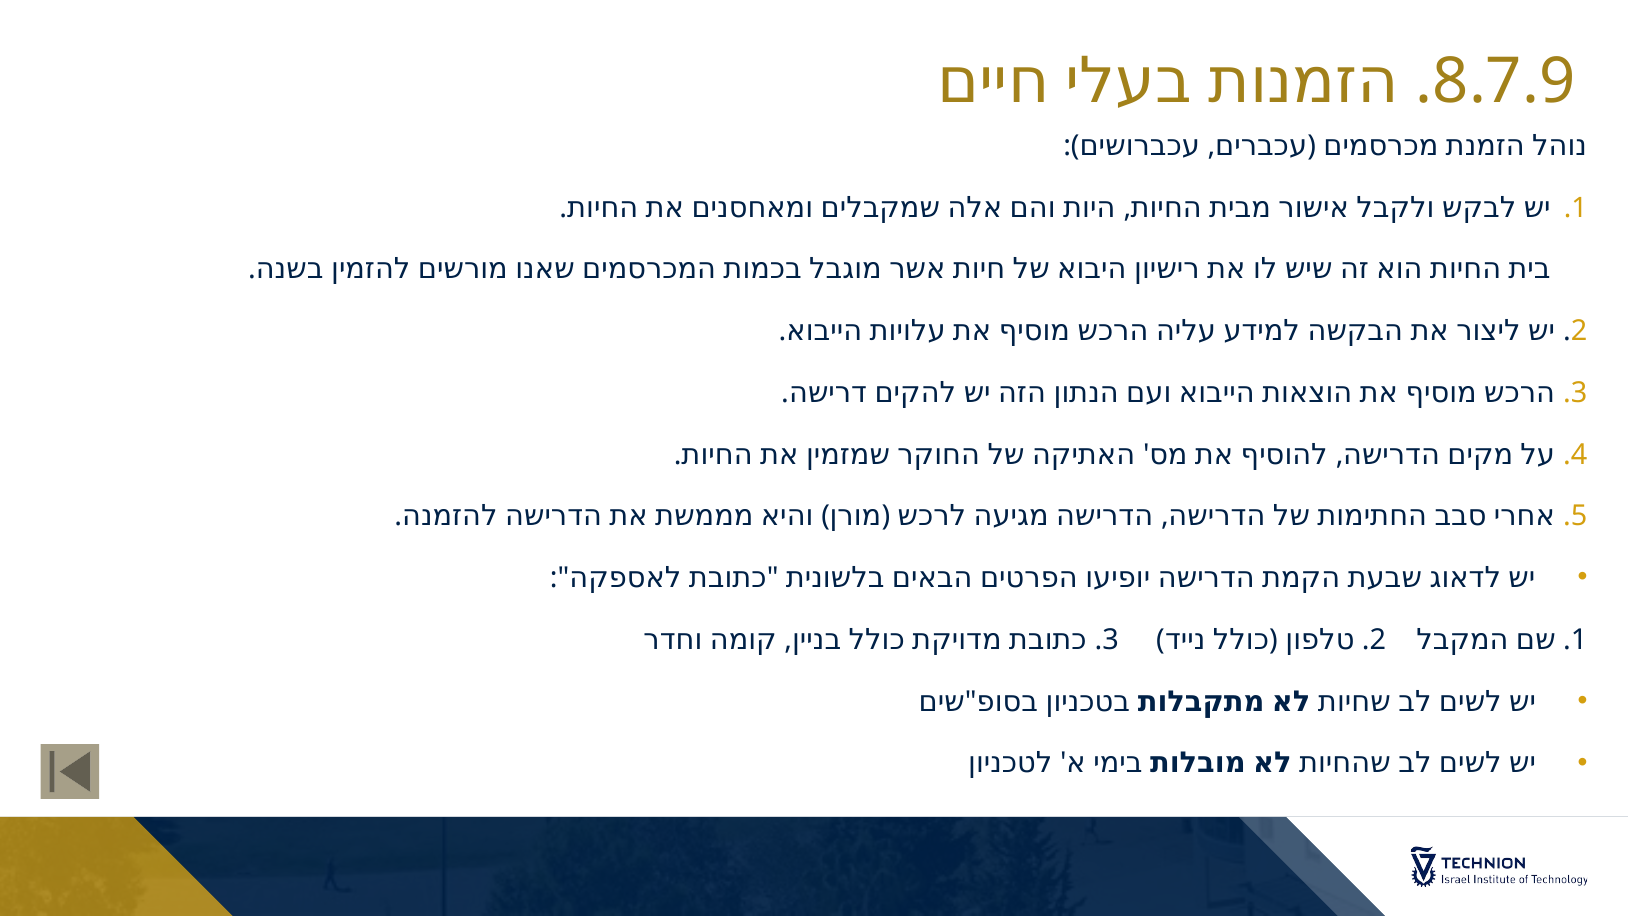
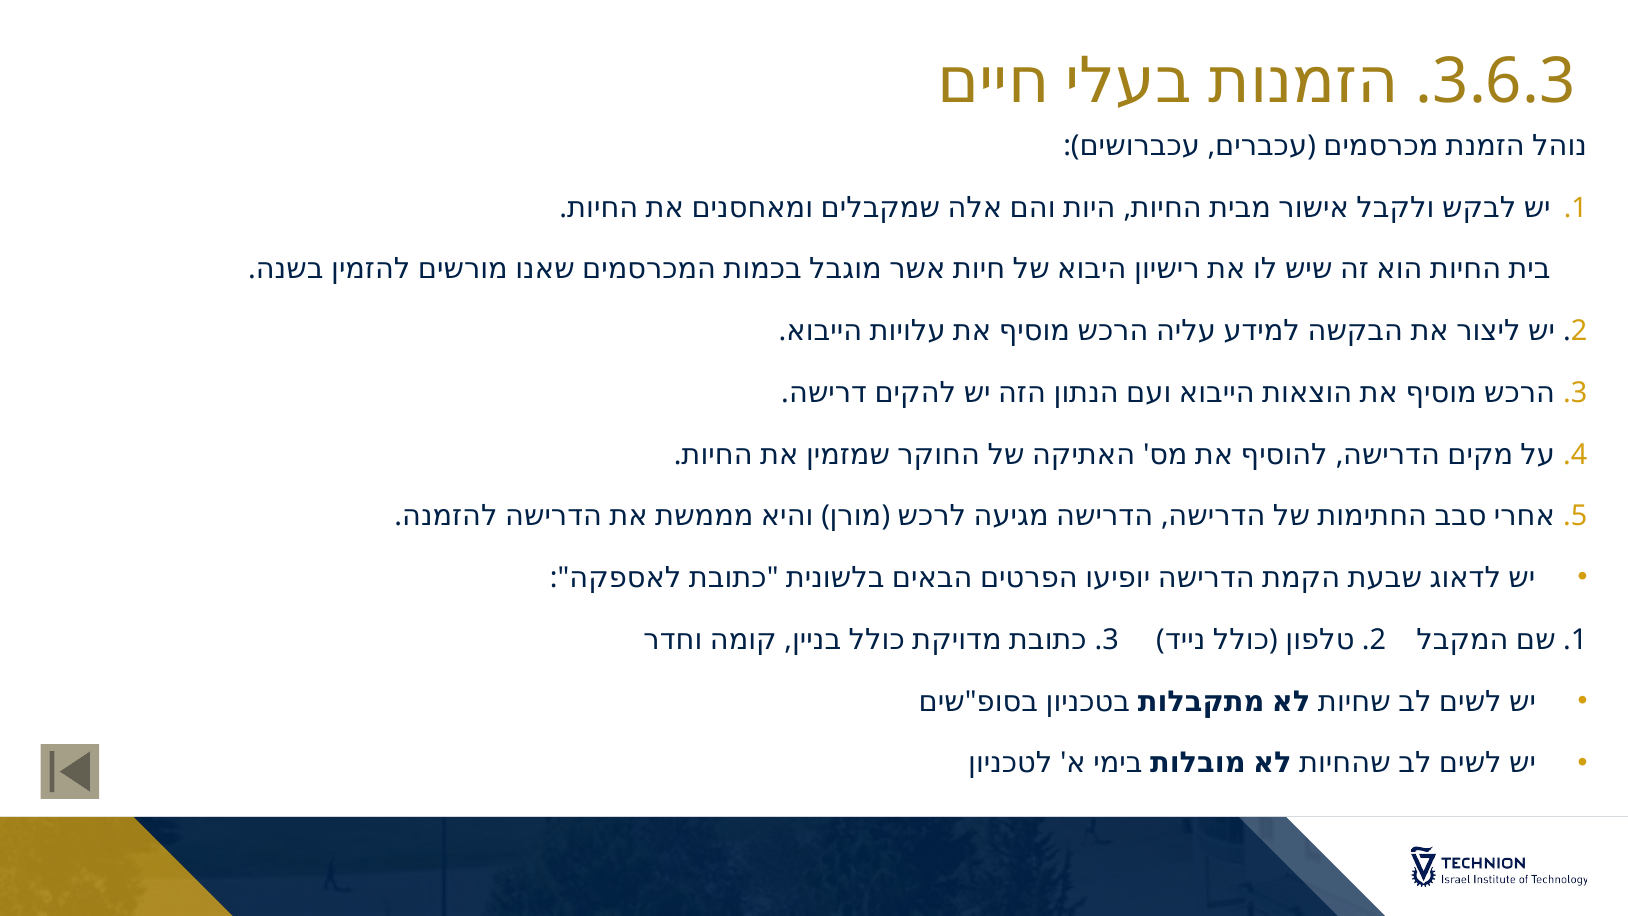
8.7.9: 8.7.9 -> 3.6.3 (1504, 82)
